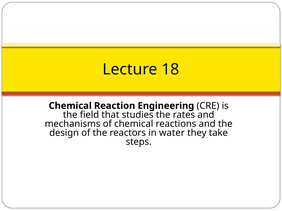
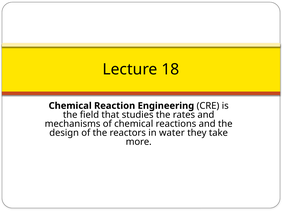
steps: steps -> more (139, 142)
